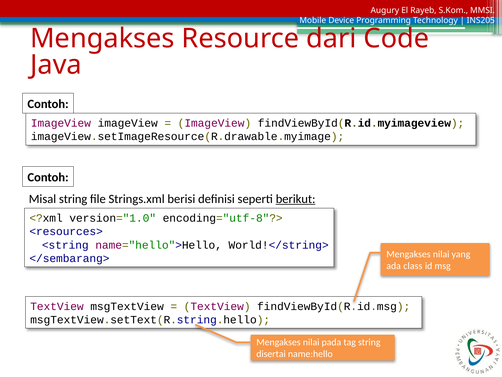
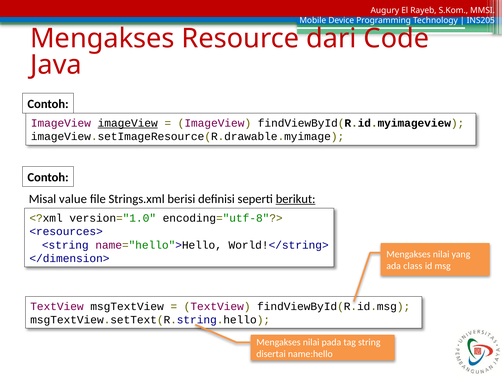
imageView underline: none -> present (128, 123)
Misal string: string -> value (73, 199)
</sembarang>: </sembarang> -> </dimension> (69, 258)
